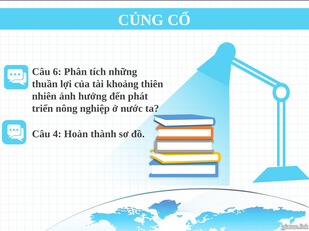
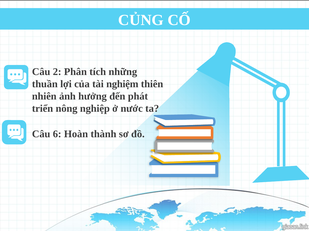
6: 6 -> 2 (57, 72)
khoảng: khoảng -> nghiệm (122, 84)
4: 4 -> 6 (57, 134)
